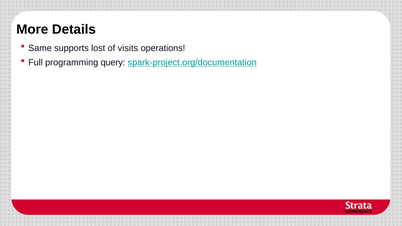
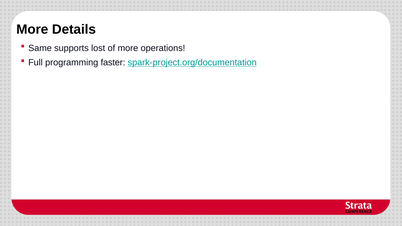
of visits: visits -> more (128, 48)
query: query -> faster (113, 63)
